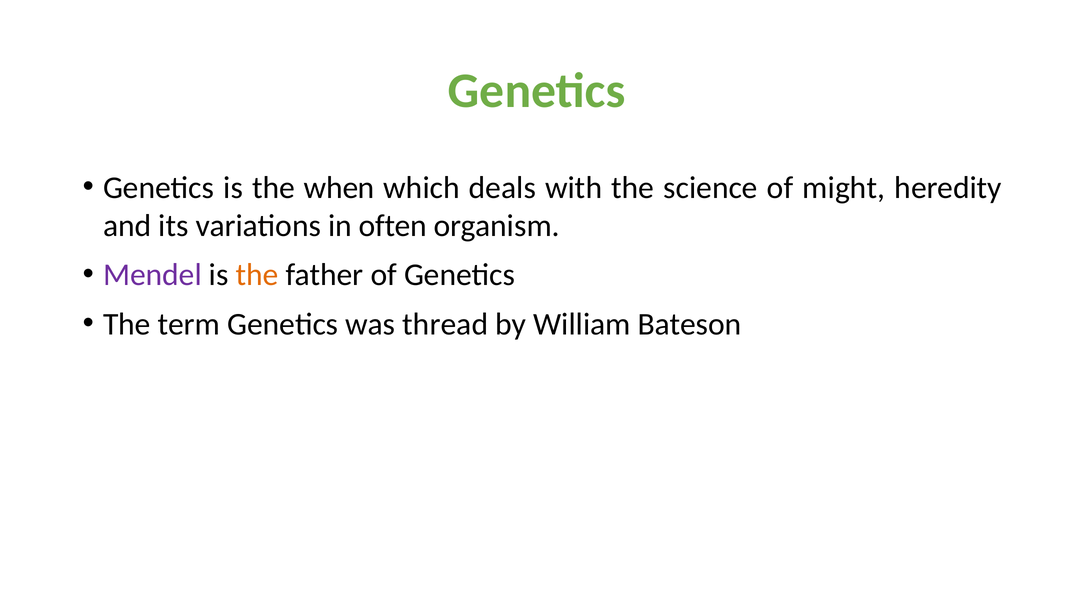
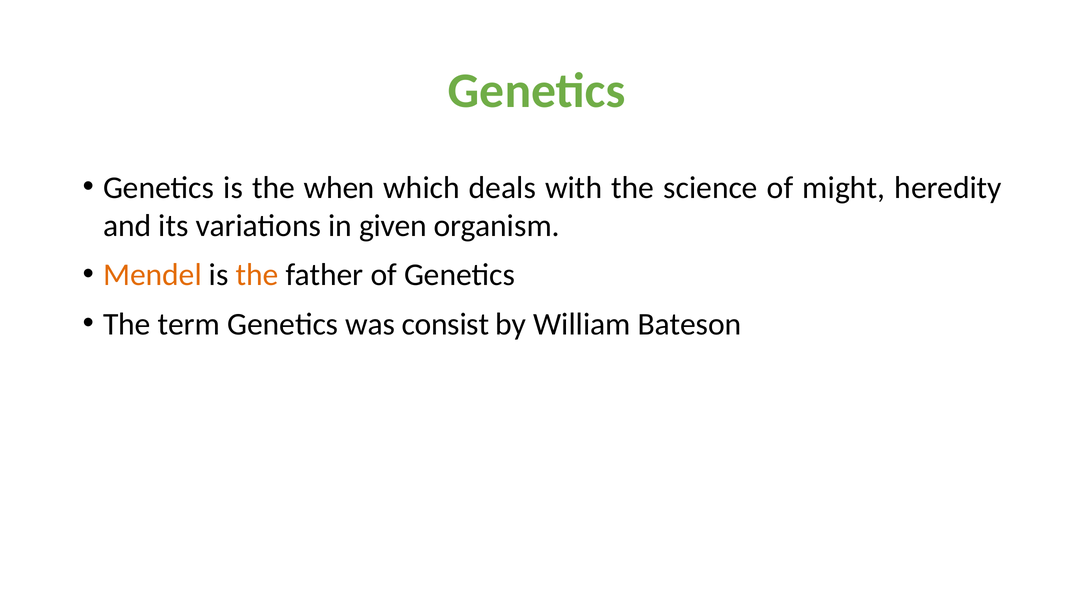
often: often -> given (393, 226)
Mendel colour: purple -> orange (152, 275)
thread: thread -> consist (445, 324)
